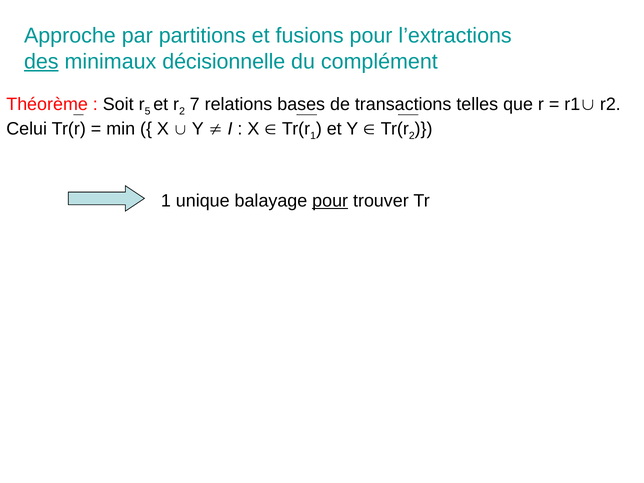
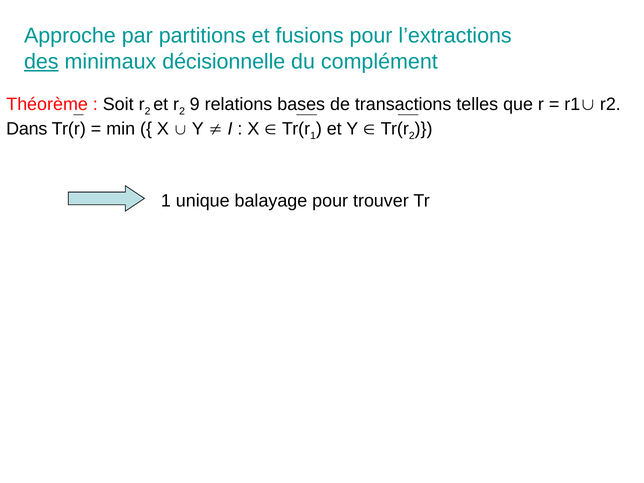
Soit r 5: 5 -> 2 (148, 111)
7: 7 -> 9 (195, 104)
Celui: Celui -> Dans (27, 129)
pour underline: present -> none (330, 201)
